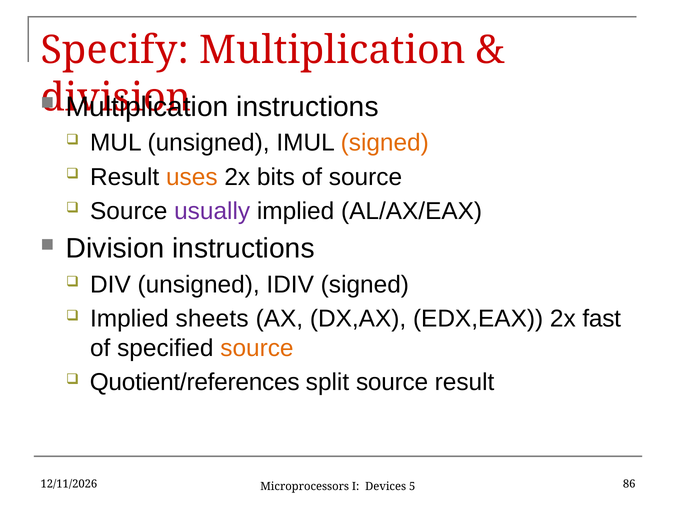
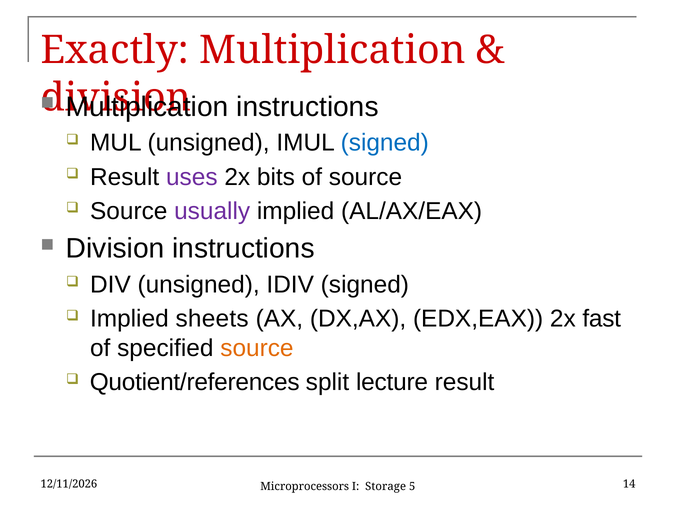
Specify: Specify -> Exactly (115, 50)
signed colour: orange -> blue (385, 143)
uses colour: orange -> purple (192, 177)
split source: source -> lecture (392, 382)
Devices: Devices -> Storage (386, 486)
86: 86 -> 14 (629, 484)
